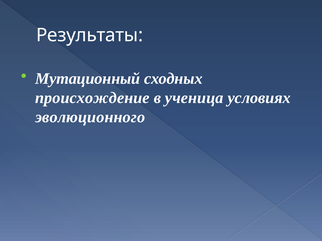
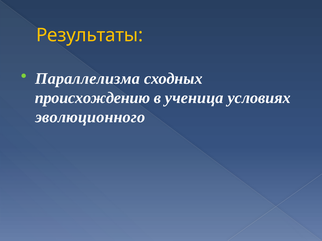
Результаты colour: white -> yellow (90, 35)
Мутационный: Мутационный -> Параллелизма (87, 79)
происхождение: происхождение -> происхождению (92, 98)
